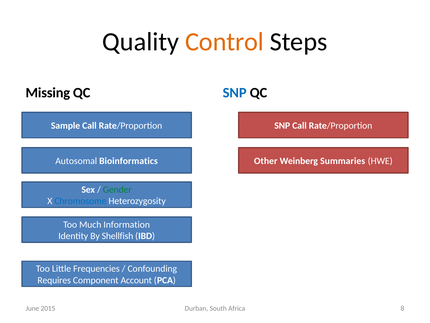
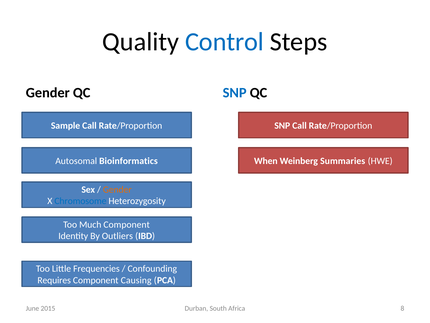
Control colour: orange -> blue (224, 42)
Missing: Missing -> Gender (48, 93)
Other: Other -> When (266, 161)
Gender colour: green -> orange (117, 189)
Much Information: Information -> Component (127, 224)
Shellfish: Shellfish -> Outliers (117, 236)
Account: Account -> Causing (136, 280)
